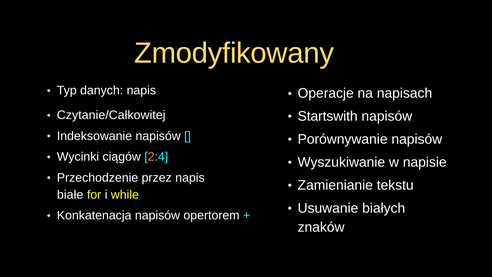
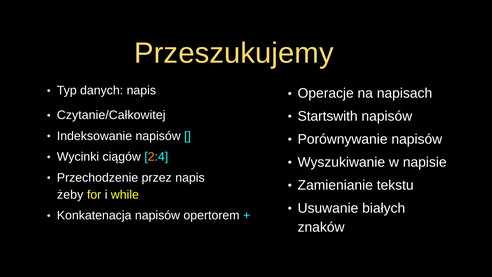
Zmodyfikowany: Zmodyfikowany -> Przeszukujemy (234, 53)
białe: białe -> żeby (70, 195)
